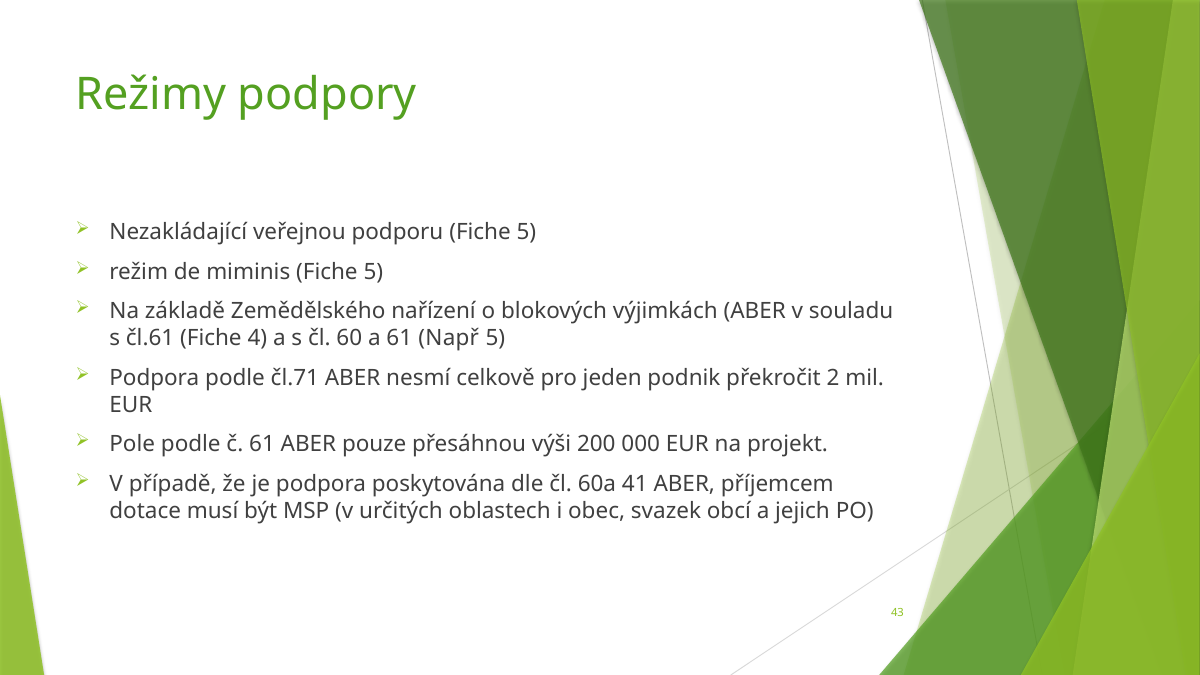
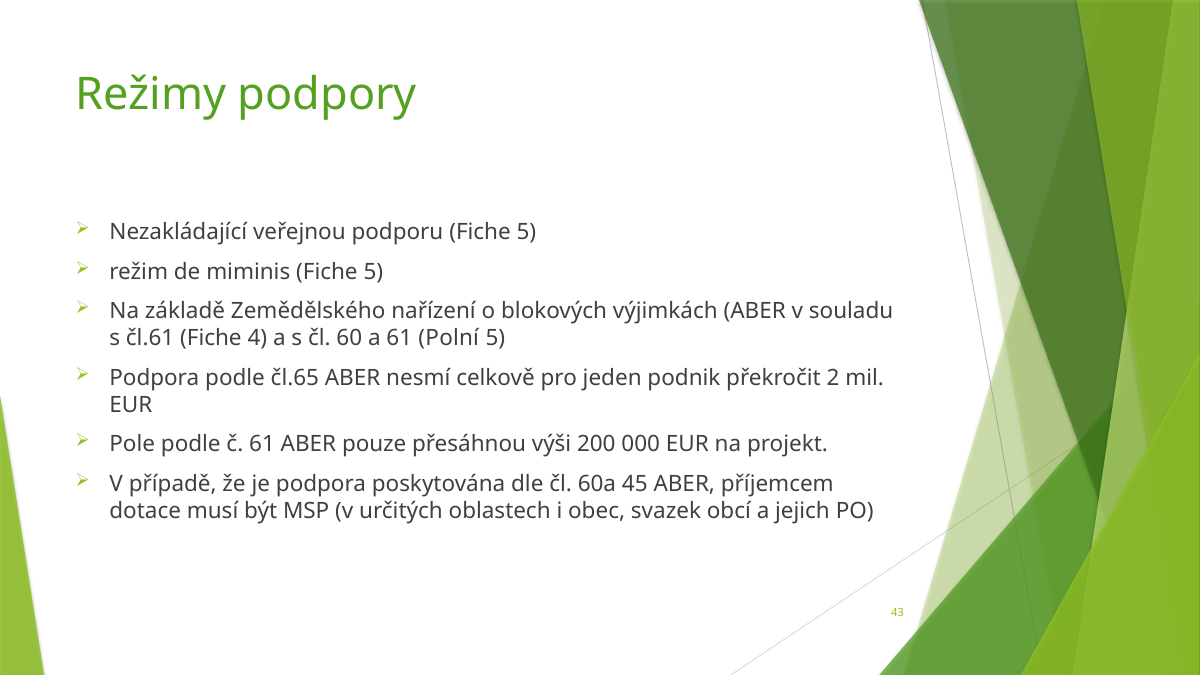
Např: Např -> Polní (449, 338)
čl.71: čl.71 -> čl.65 (295, 378)
41: 41 -> 45 (635, 484)
